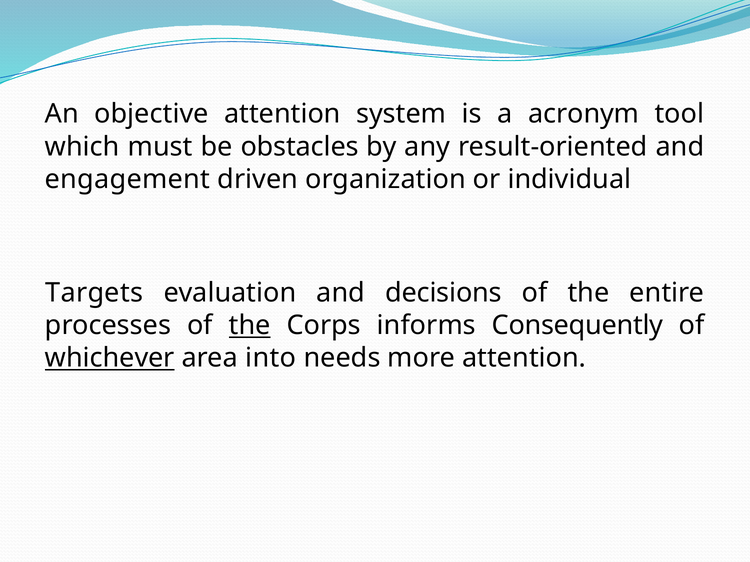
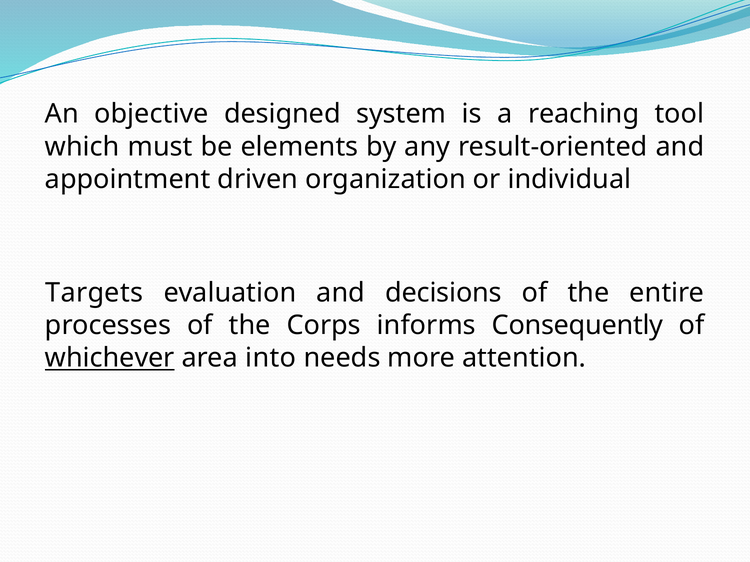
objective attention: attention -> designed (282, 114)
acronym: acronym -> reaching (584, 114)
obstacles: obstacles -> elements (300, 147)
engagement: engagement -> appointment (128, 179)
the underline: present -> none (250, 326)
